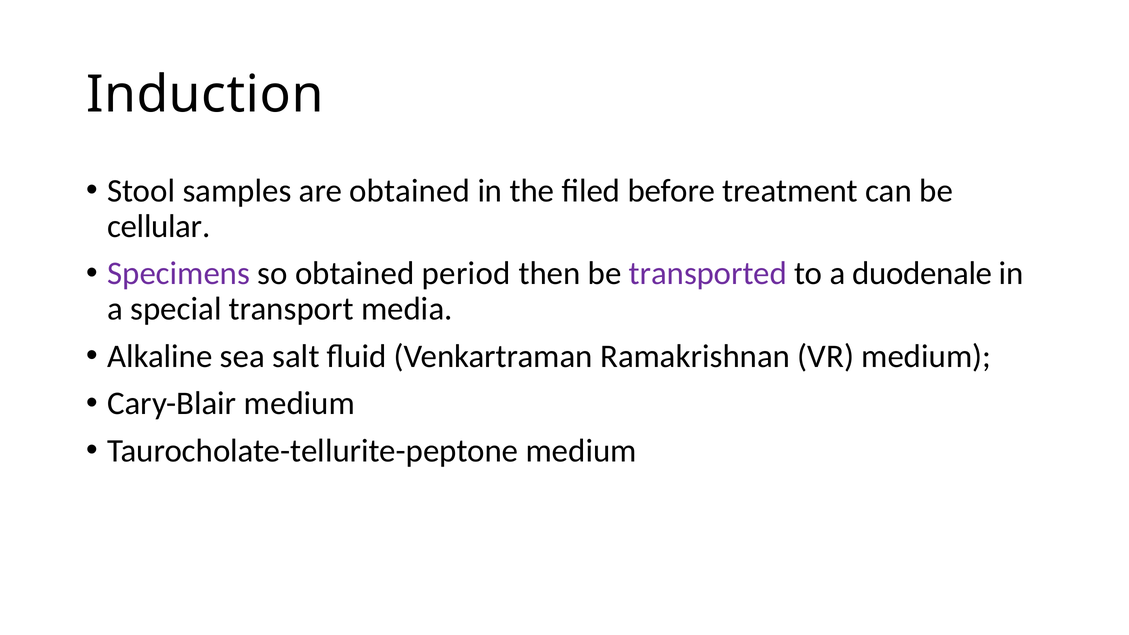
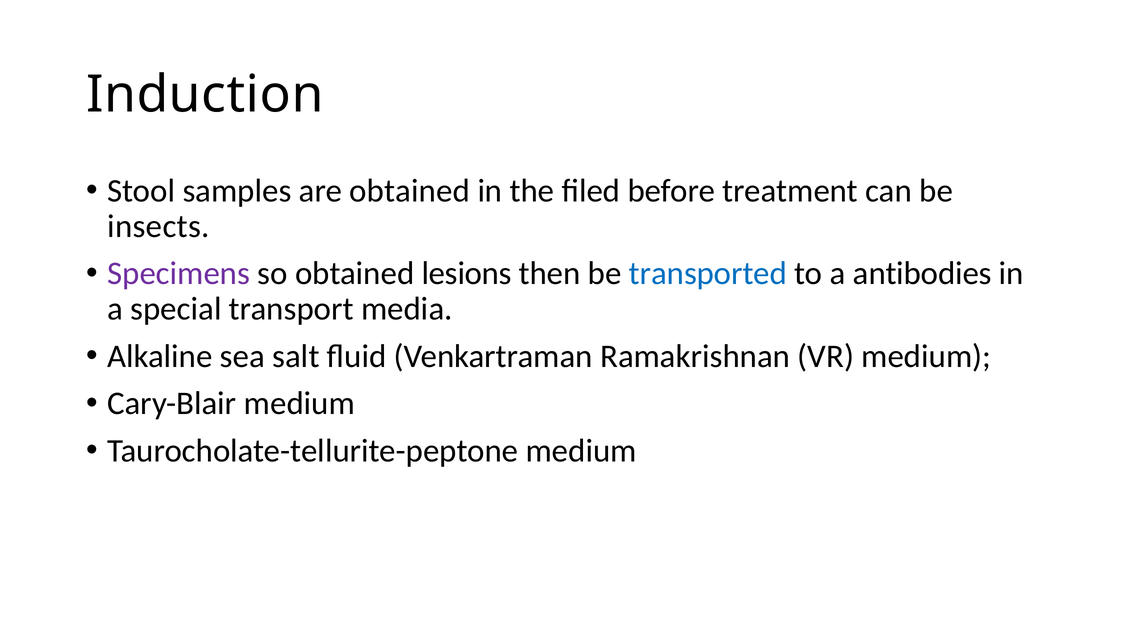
cellular: cellular -> insects (158, 226)
period: period -> lesions (467, 274)
transported colour: purple -> blue (708, 274)
duodenale: duodenale -> antibodies (922, 274)
